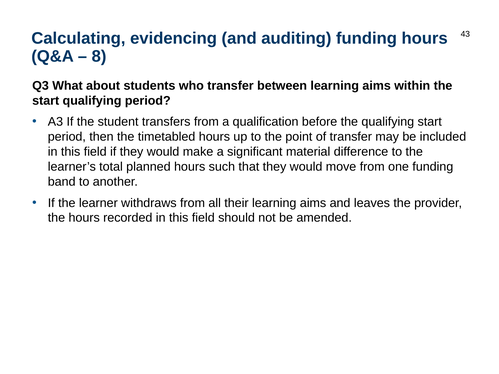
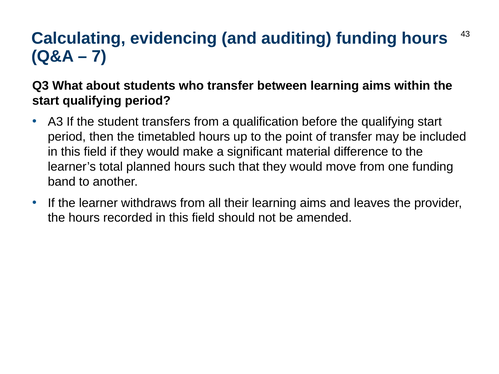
8: 8 -> 7 (99, 56)
